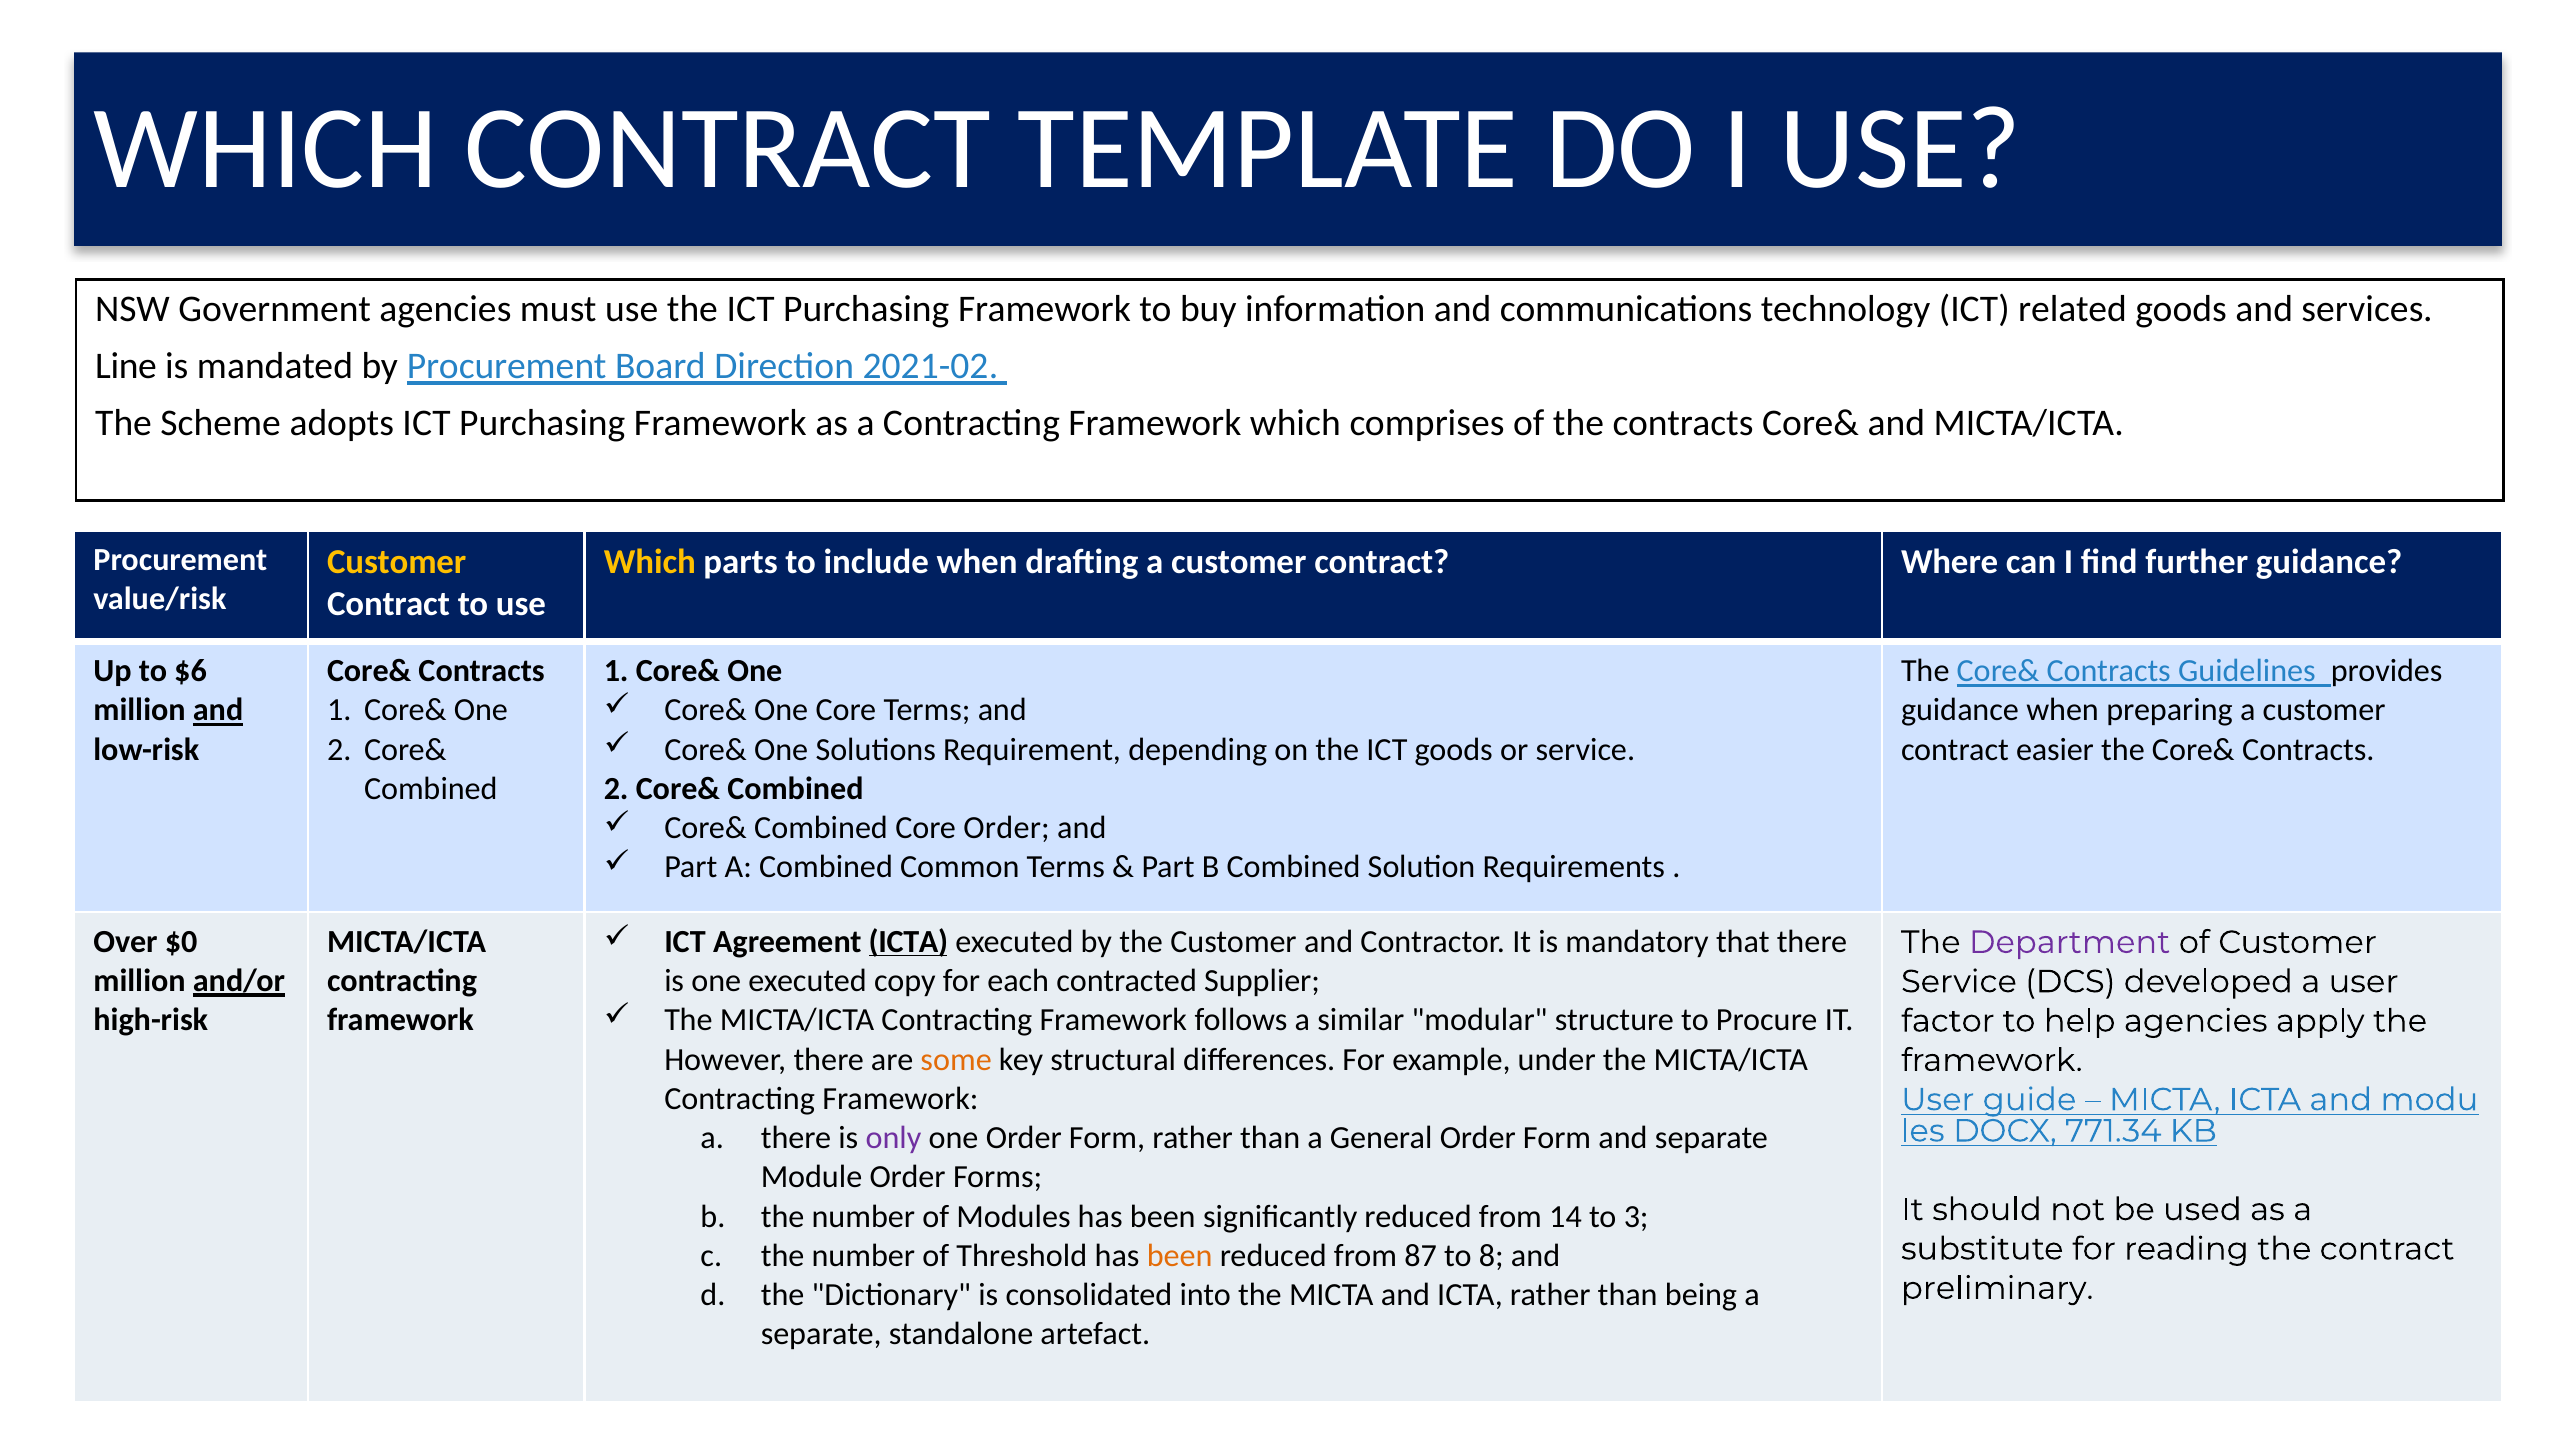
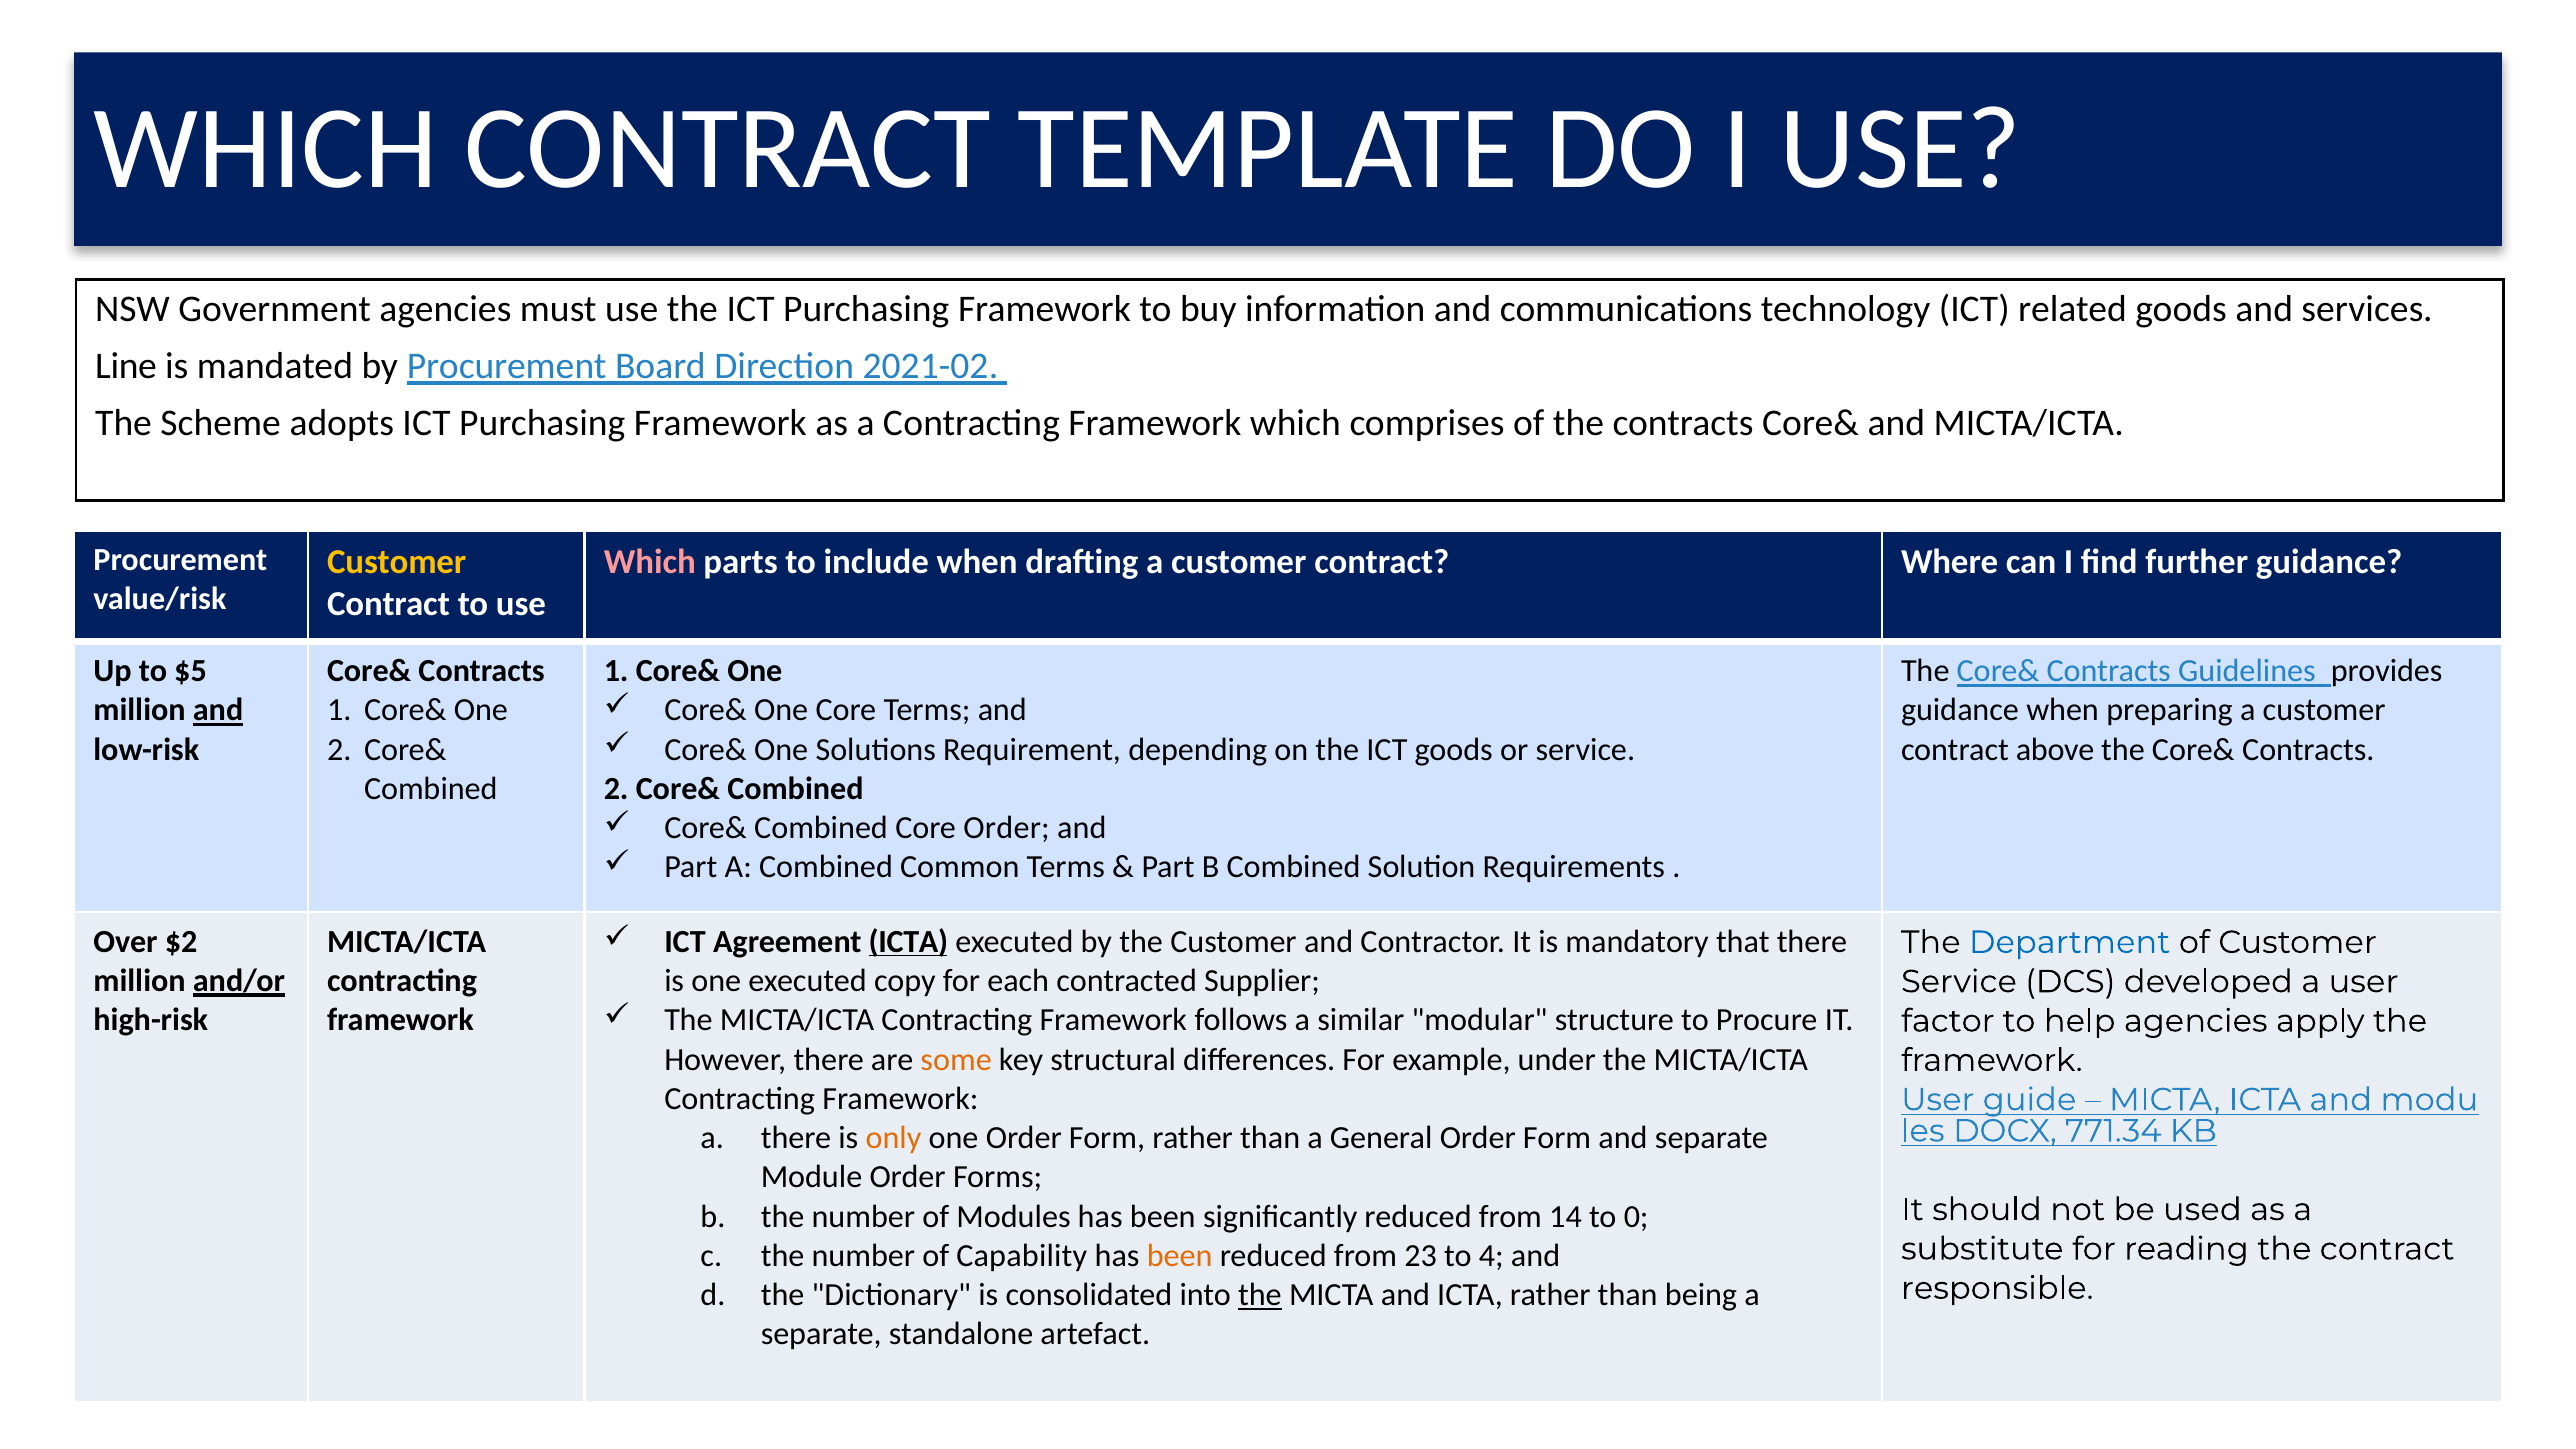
Which colour: yellow -> pink (650, 562)
$6: $6 -> $5 (190, 671)
easier: easier -> above (2055, 750)
$0: $0 -> $2 (181, 942)
Department colour: purple -> blue (2070, 942)
only colour: purple -> orange (893, 1138)
3: 3 -> 0 (1636, 1216)
Threshold: Threshold -> Capability (1022, 1256)
87: 87 -> 23 (1421, 1256)
8: 8 -> 4 (1491, 1256)
preliminary: preliminary -> responsible (1997, 1288)
the underline: none -> present (1260, 1295)
